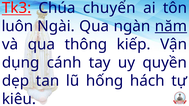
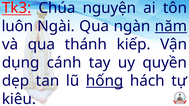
chuyển: chuyển -> nguyện (109, 8)
thông: thông -> thánh (86, 44)
hống underline: none -> present (105, 81)
